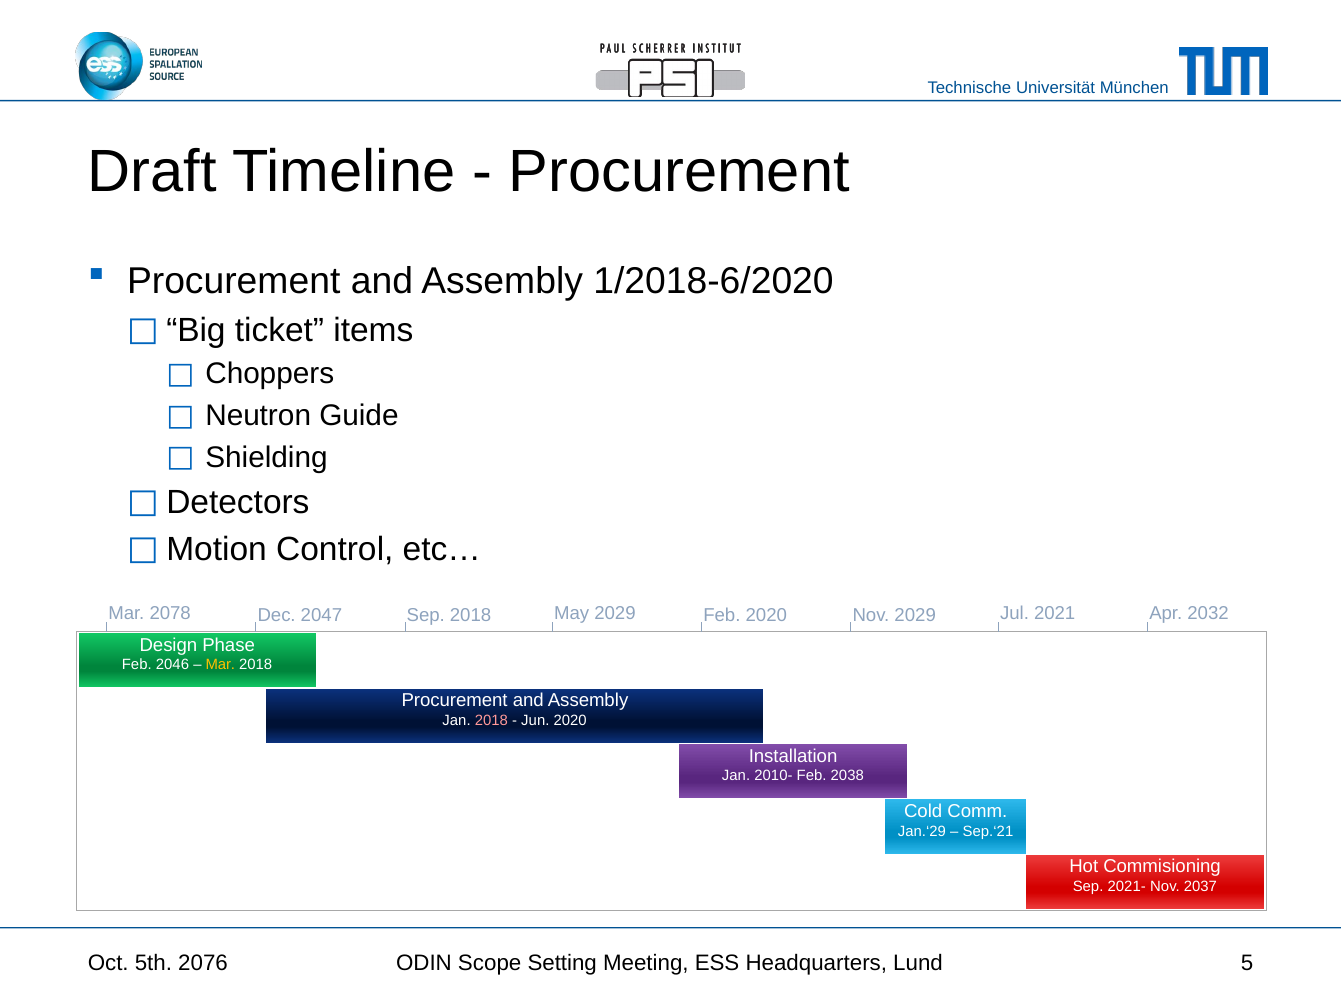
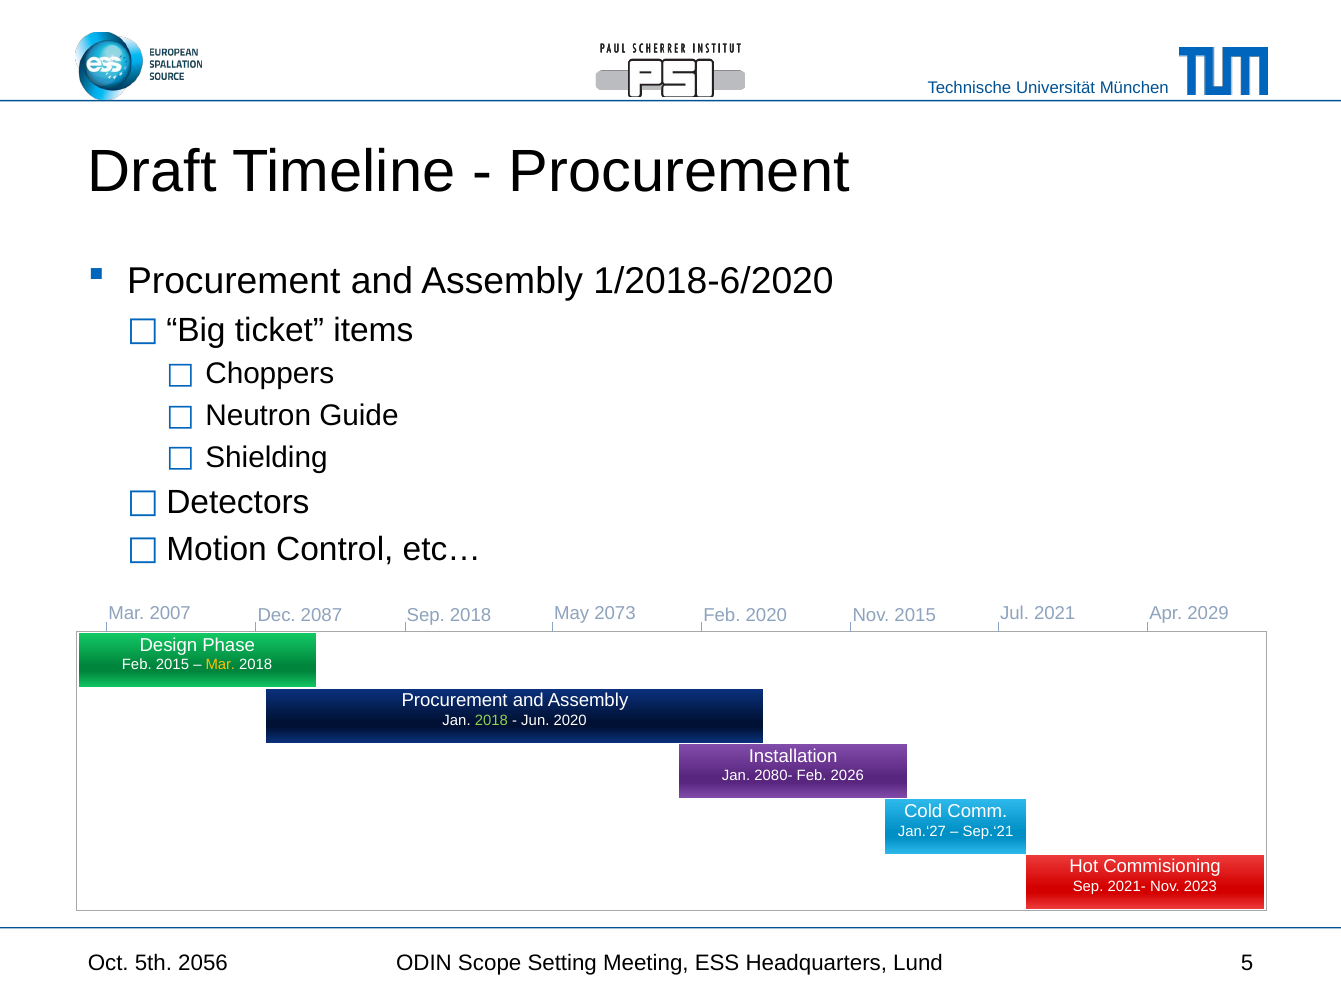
2078: 2078 -> 2007 (170, 613)
2047: 2047 -> 2087 (321, 615)
May 2029: 2029 -> 2073 (615, 613)
Nov 2029: 2029 -> 2015 (915, 615)
2032: 2032 -> 2029 (1208, 613)
Feb 2046: 2046 -> 2015 (172, 665)
2018 colour: pink -> light green (491, 720)
2010-: 2010- -> 2080- (773, 776)
2038: 2038 -> 2026 (847, 776)
Jan.‘29: Jan.‘29 -> Jan.‘27 (922, 831)
2037: 2037 -> 2023 (1200, 886)
2076: 2076 -> 2056 (203, 963)
